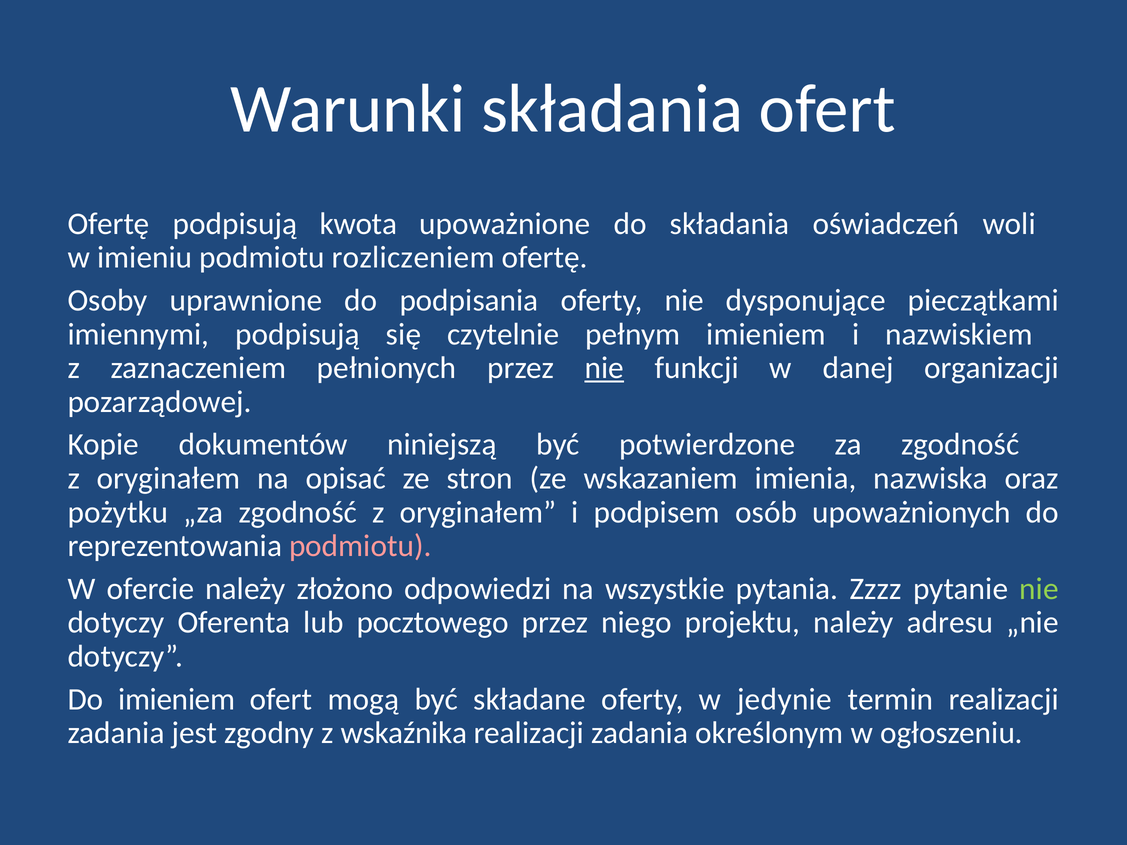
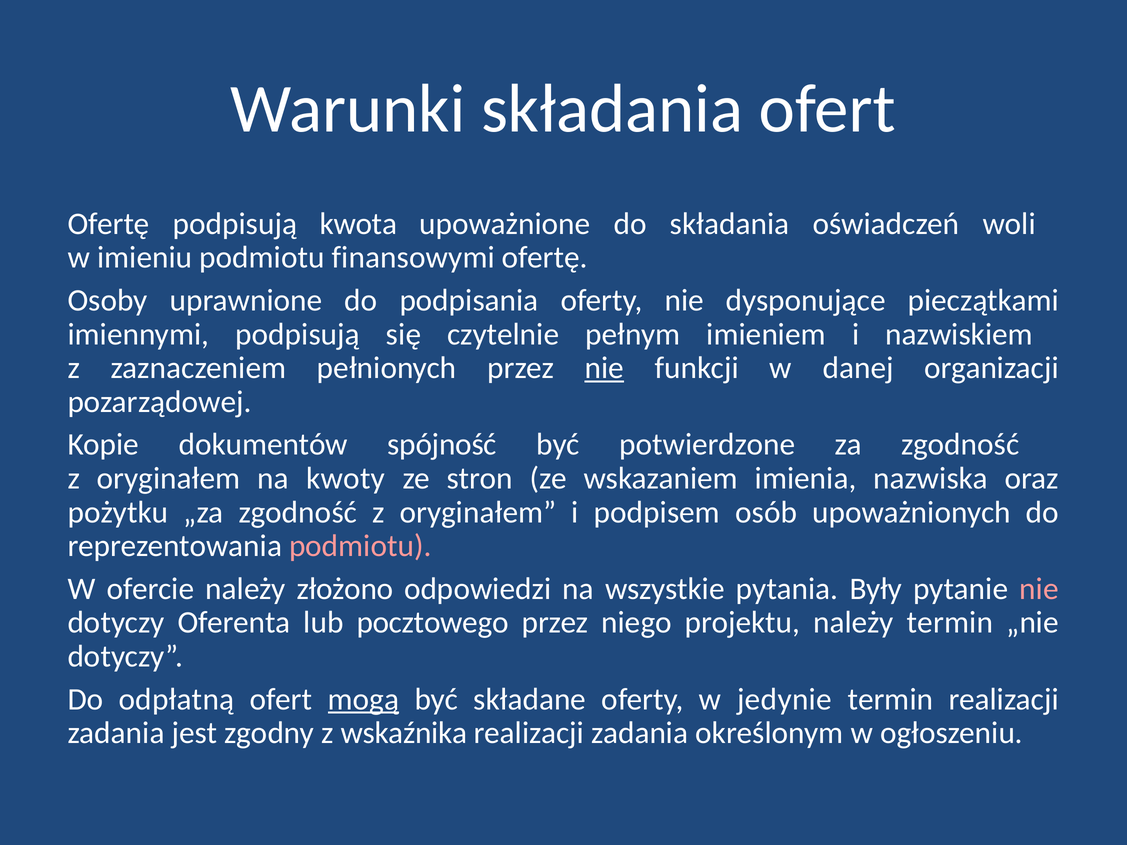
rozliczeniem: rozliczeniem -> finansowymi (413, 258)
niniejszą: niniejszą -> spójność (442, 445)
opisać: opisać -> kwoty (346, 479)
Zzzz: Zzzz -> Były (876, 589)
nie colour: light green -> pink (1039, 589)
należy adresu: adresu -> termin (950, 623)
Do imieniem: imieniem -> odpłatną (176, 699)
mogą underline: none -> present (363, 699)
